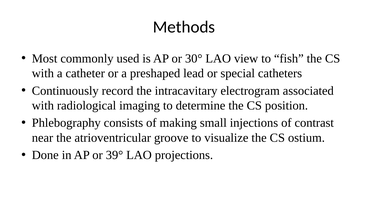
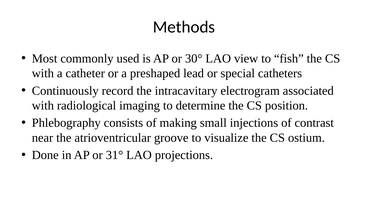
39°: 39° -> 31° (114, 155)
